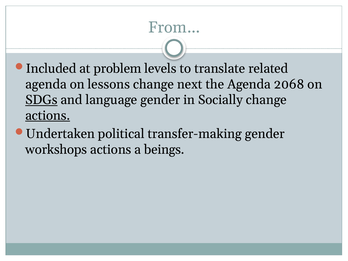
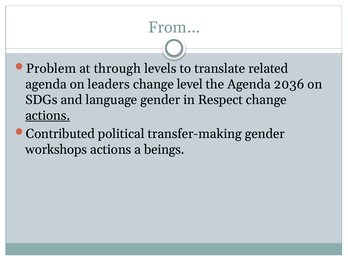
Included: Included -> Problem (51, 69)
problem: problem -> through (117, 69)
lessons: lessons -> leaders (109, 84)
next: next -> level (190, 84)
2068: 2068 -> 2036 (289, 84)
SDGs underline: present -> none (41, 100)
Socially: Socially -> Respect (220, 100)
Undertaken: Undertaken -> Contributed (60, 134)
